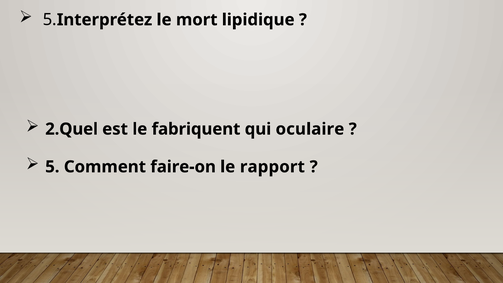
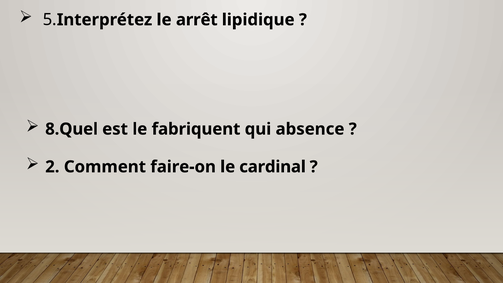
mort: mort -> arrêt (197, 20)
2.Quel: 2.Quel -> 8.Quel (72, 129)
oculaire: oculaire -> absence (310, 129)
5: 5 -> 2 (52, 167)
rapport: rapport -> cardinal (273, 167)
